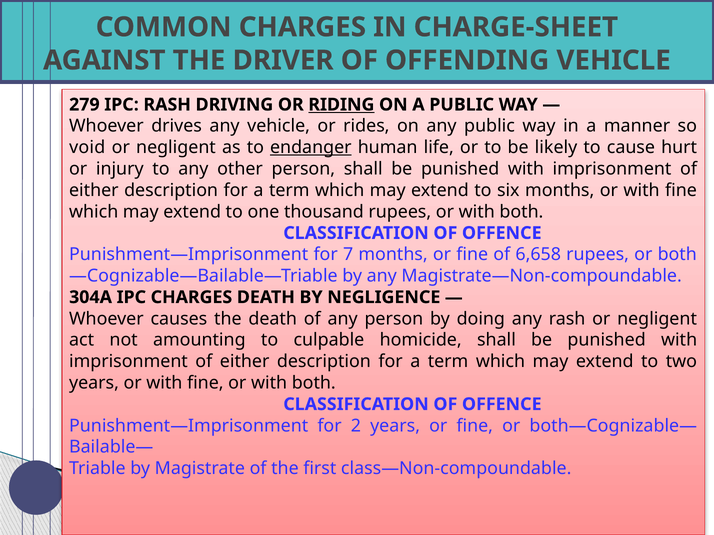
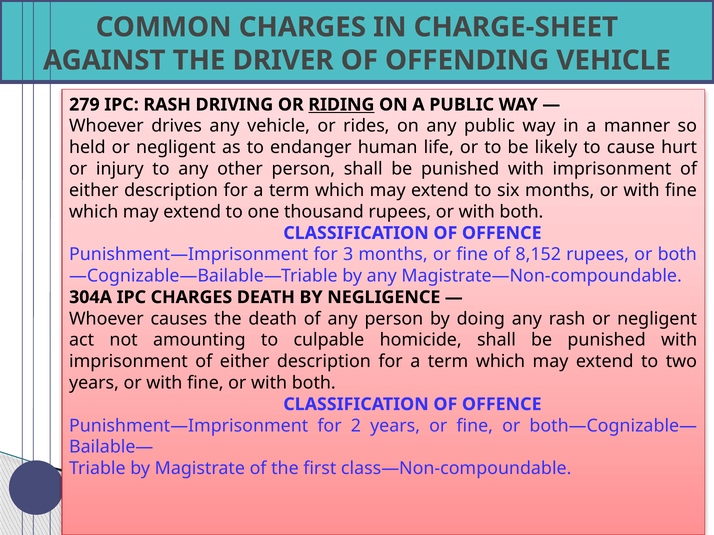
void: void -> held (87, 148)
endanger underline: present -> none (311, 148)
7: 7 -> 3 (348, 255)
6,658: 6,658 -> 8,152 (538, 255)
